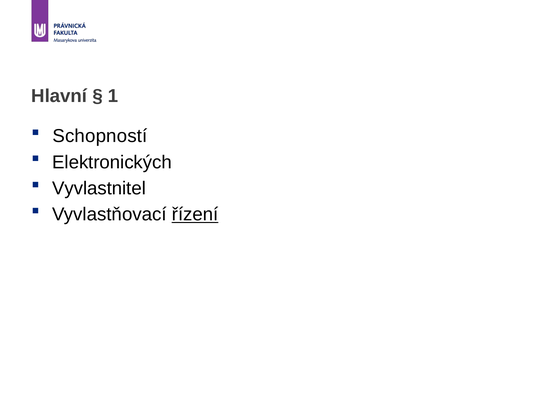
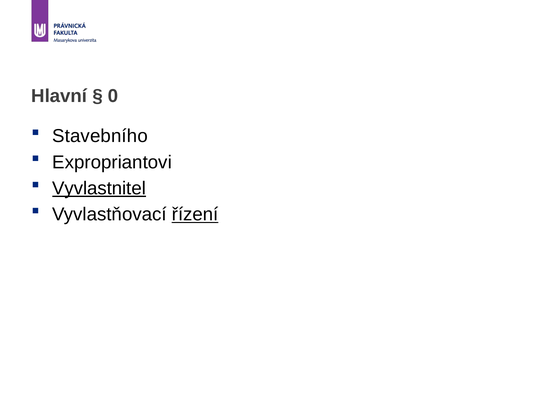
1: 1 -> 0 (113, 96)
Schopností: Schopností -> Stavebního (100, 136)
Elektronických: Elektronických -> Expropriantovi (112, 162)
Vyvlastnitel underline: none -> present (99, 188)
